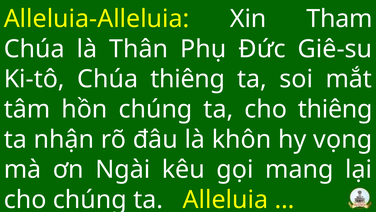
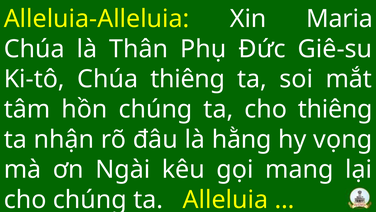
Tham: Tham -> Maria (339, 19)
khôn: khôn -> hằng (242, 139)
